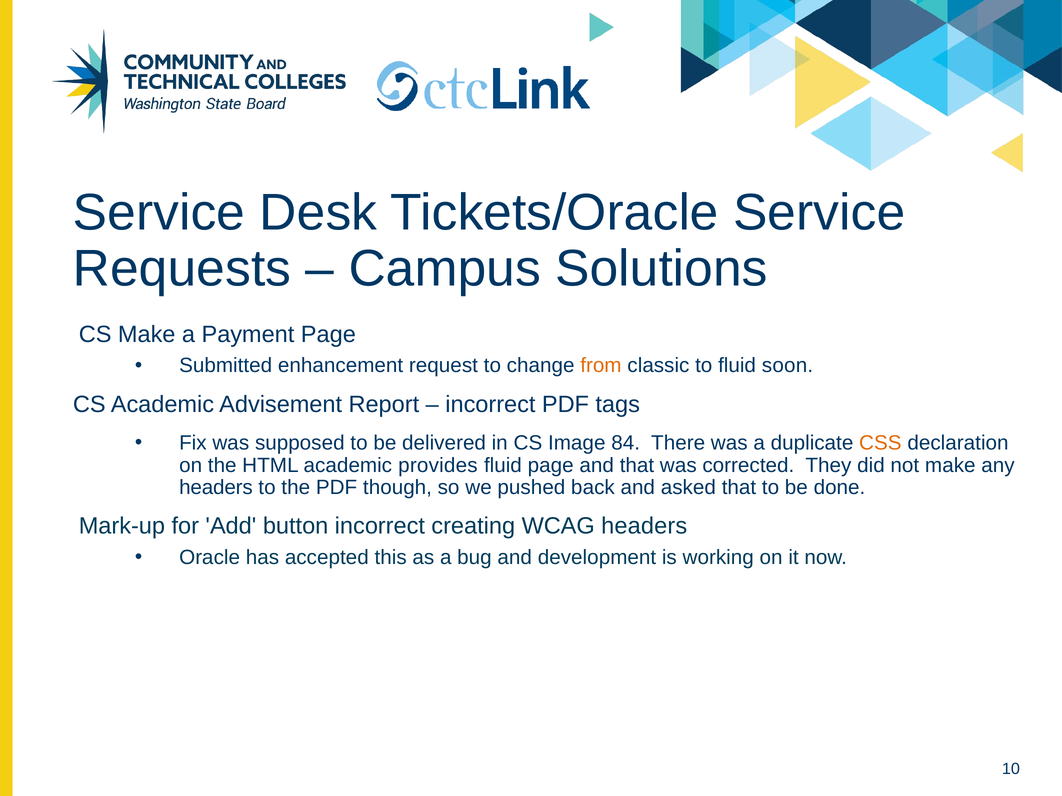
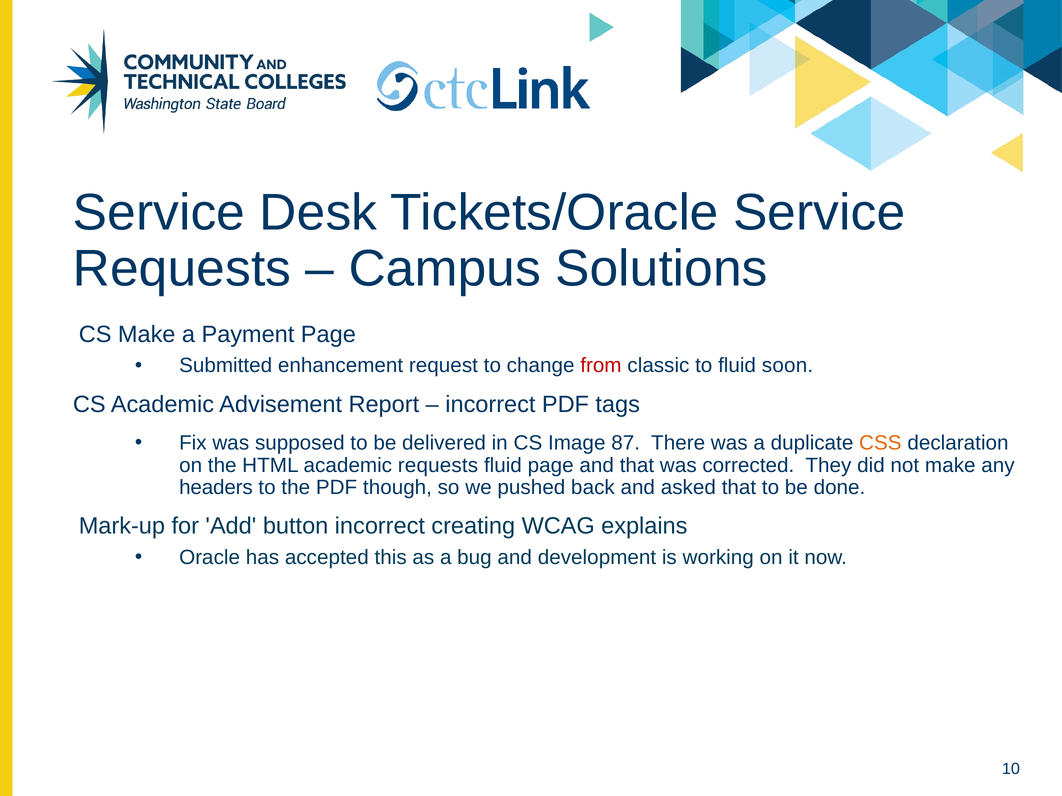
from colour: orange -> red (601, 366)
84: 84 -> 87 (626, 443)
academic provides: provides -> requests (438, 466)
WCAG headers: headers -> explains (644, 526)
